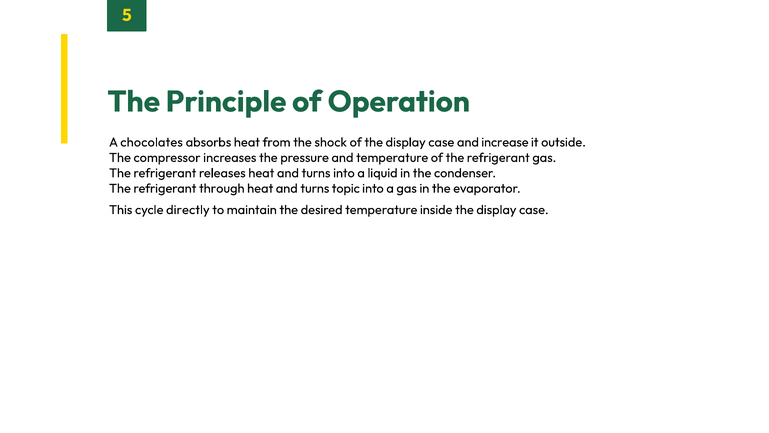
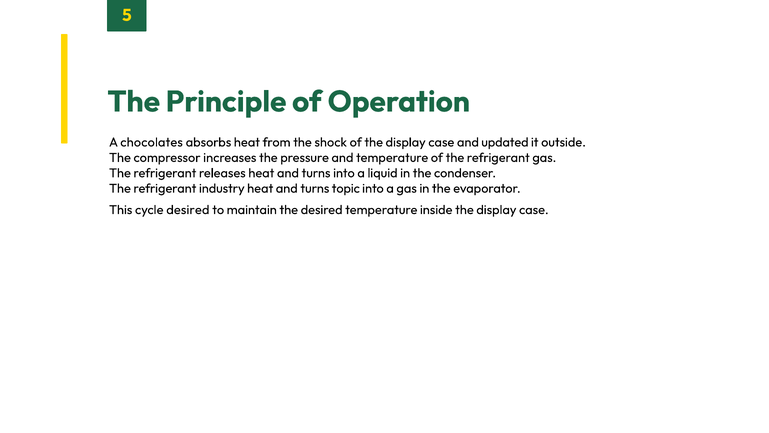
increase: increase -> updated (505, 142)
through: through -> industry (222, 188)
cycle directly: directly -> desired (188, 210)
